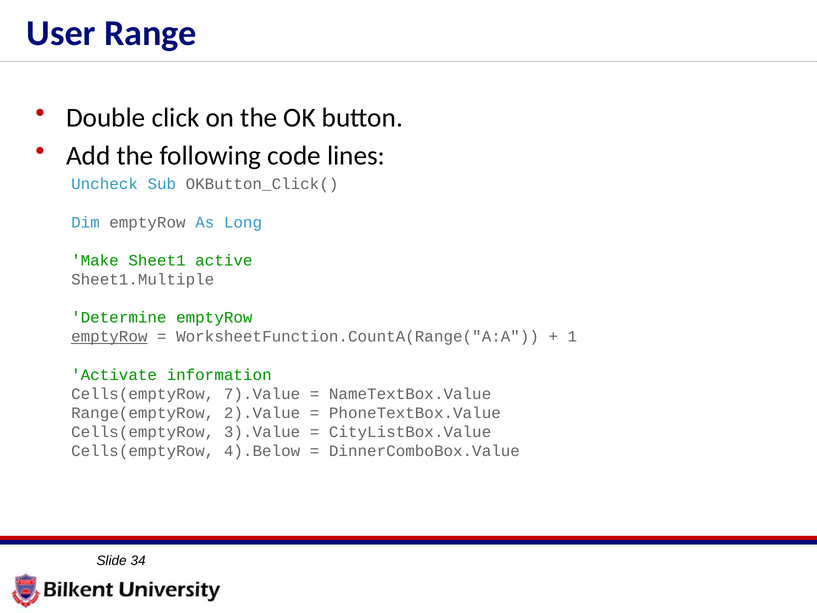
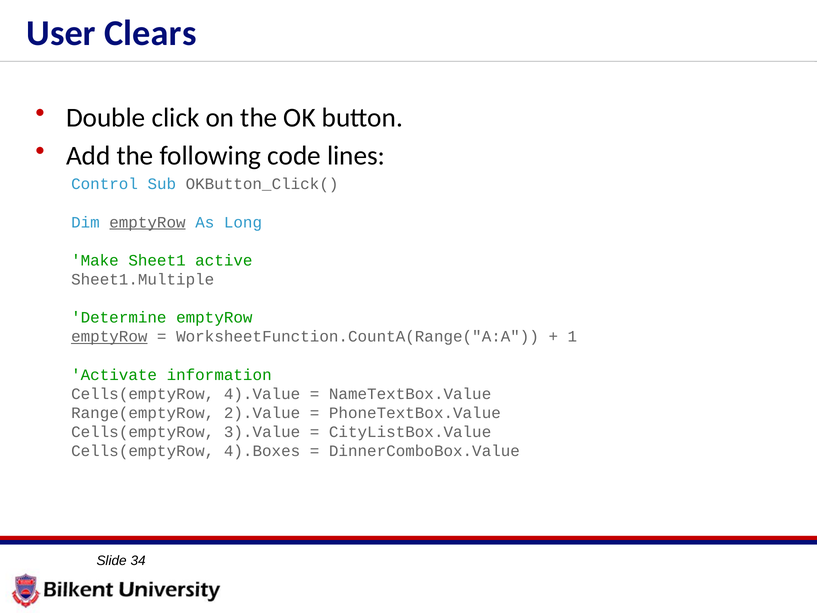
Range: Range -> Clears (150, 33)
Uncheck: Uncheck -> Control (105, 184)
emptyRow underline: none -> present (147, 222)
7).Value: 7).Value -> 4).Value (262, 394)
4).Below: 4).Below -> 4).Boxes (262, 451)
